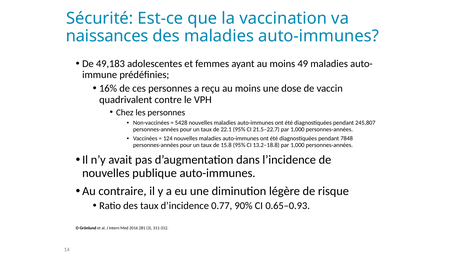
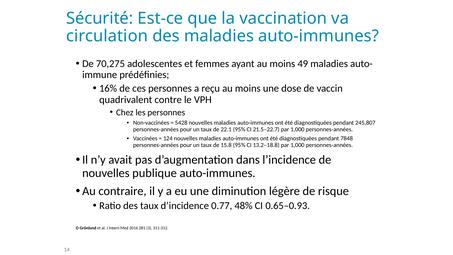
naissances: naissances -> circulation (107, 36)
49,183: 49,183 -> 70,275 (110, 64)
90%: 90% -> 48% (243, 206)
